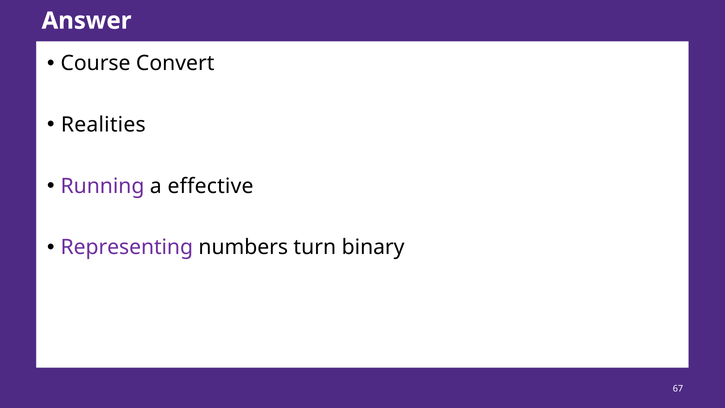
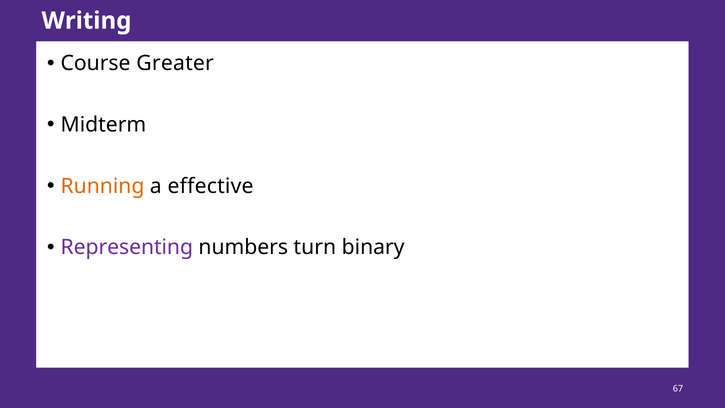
Answer: Answer -> Writing (86, 21)
Convert: Convert -> Greater (175, 63)
Realities: Realities -> Midterm (103, 125)
Running colour: purple -> orange (103, 186)
